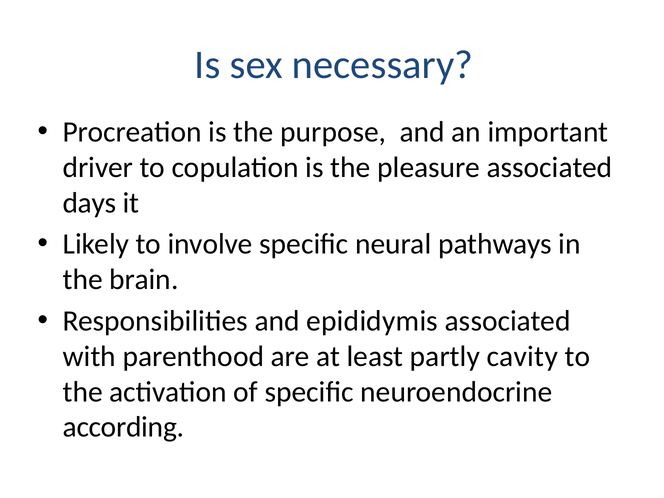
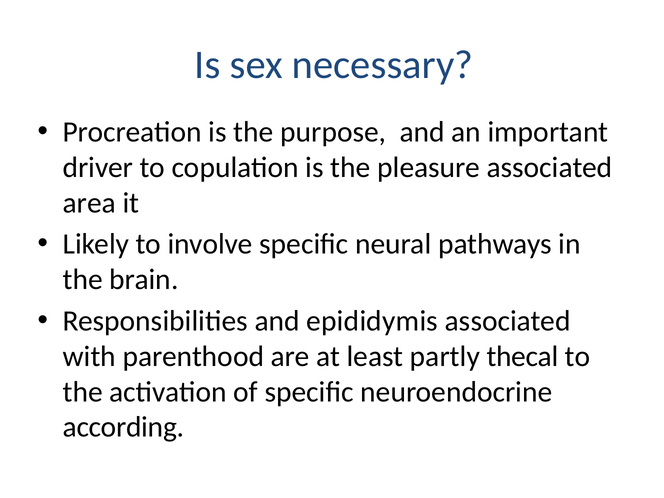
days: days -> area (89, 203)
cavity: cavity -> thecal (523, 356)
